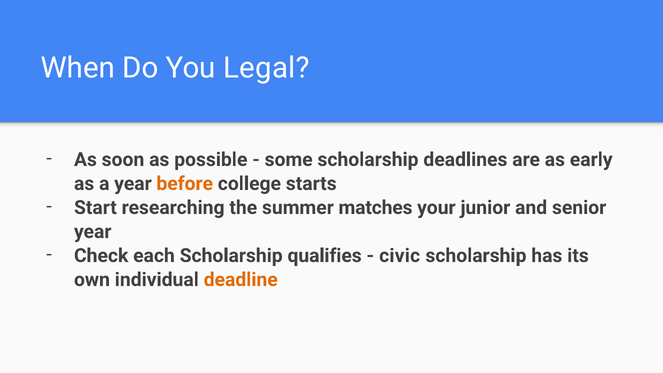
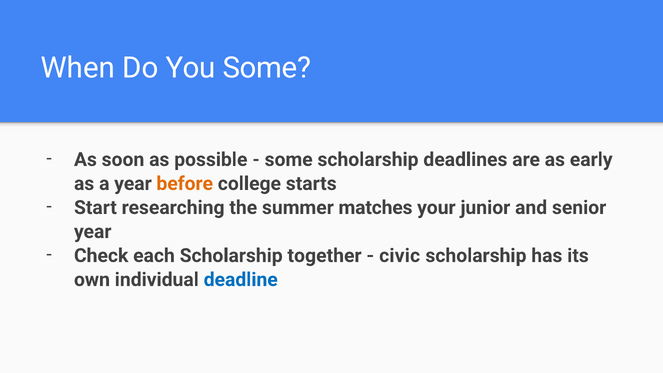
You Legal: Legal -> Some (267, 68)
qualifies: qualifies -> together (325, 256)
deadline colour: orange -> blue (241, 280)
